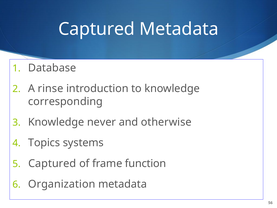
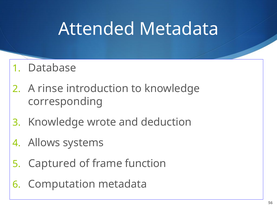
Captured: Captured -> Attended (97, 29)
never: never -> wrote (102, 122)
otherwise: otherwise -> deduction (166, 122)
Topics: Topics -> Allows (44, 143)
Organization: Organization -> Computation (62, 184)
